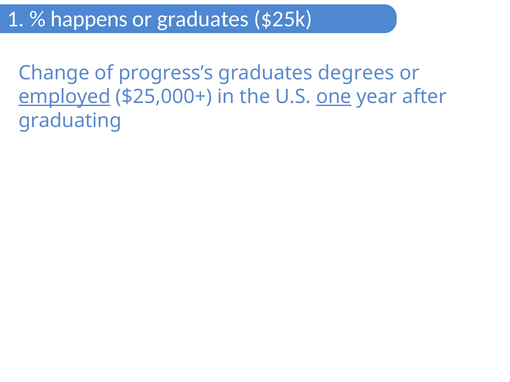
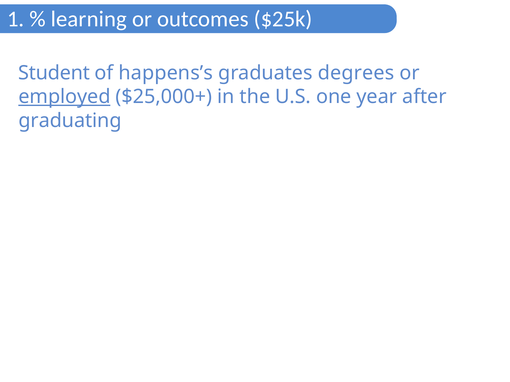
happens: happens -> learning (89, 19)
or graduates: graduates -> outcomes (203, 19)
Change: Change -> Student (54, 73)
progress’s: progress’s -> happens’s (166, 73)
one underline: present -> none (334, 97)
